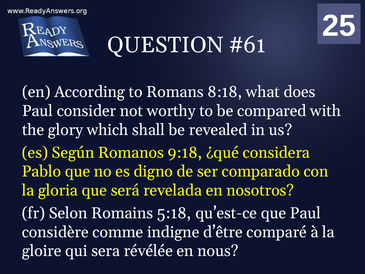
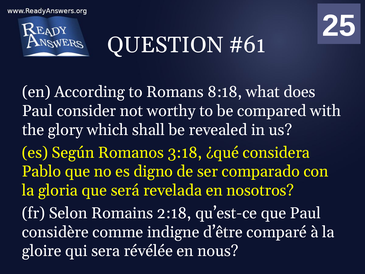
9:18: 9:18 -> 3:18 (185, 153)
5:18: 5:18 -> 2:18 (174, 213)
